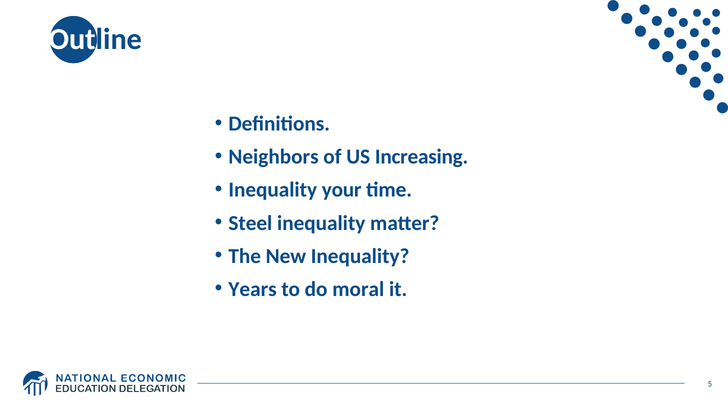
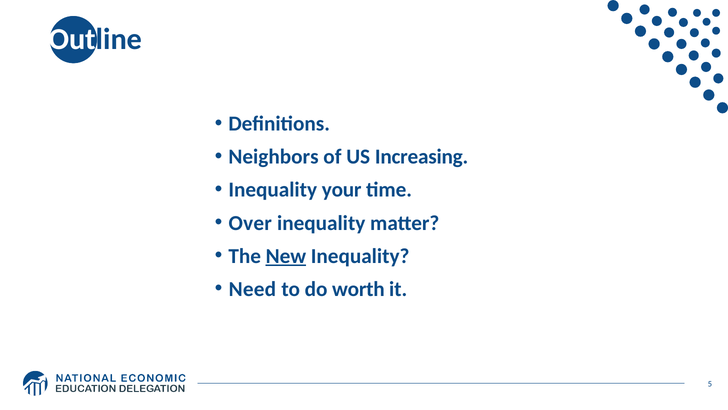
Steel: Steel -> Over (250, 223)
New underline: none -> present (286, 256)
Years: Years -> Need (252, 289)
moral: moral -> worth (358, 289)
